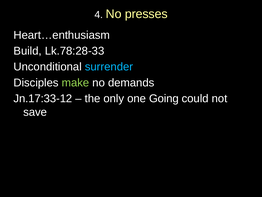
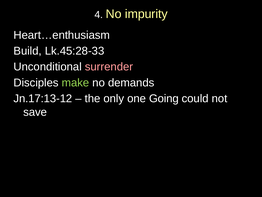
presses: presses -> impurity (146, 14)
Lk.78:28-33: Lk.78:28-33 -> Lk.45:28-33 (75, 51)
surrender colour: light blue -> pink (109, 67)
Jn.17:33-12: Jn.17:33-12 -> Jn.17:13-12 (43, 98)
